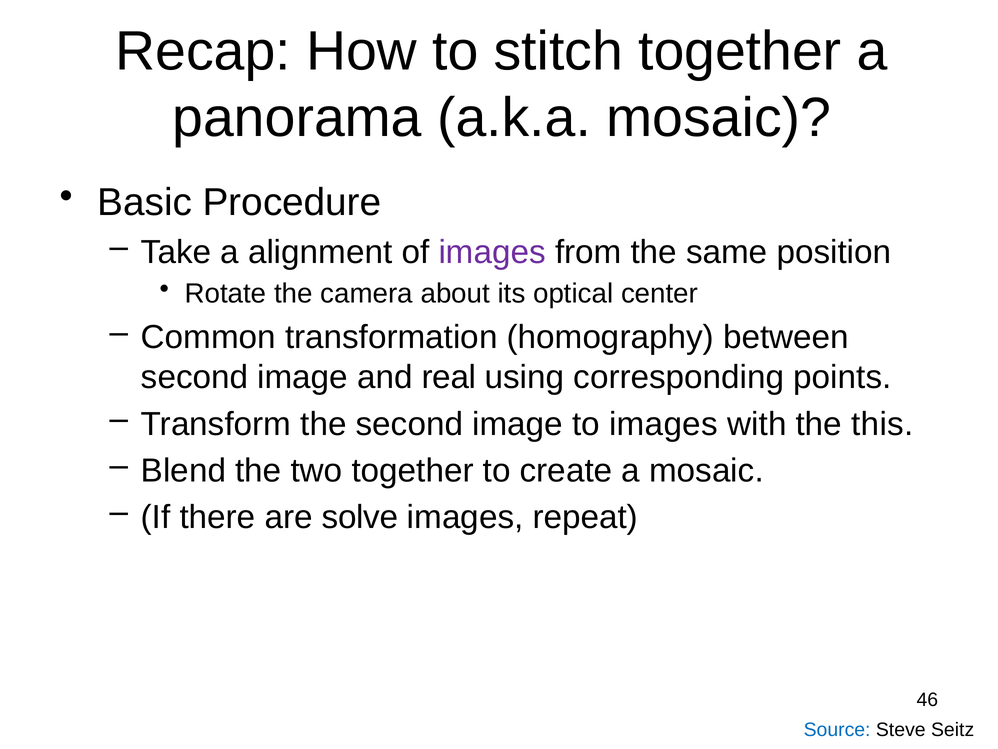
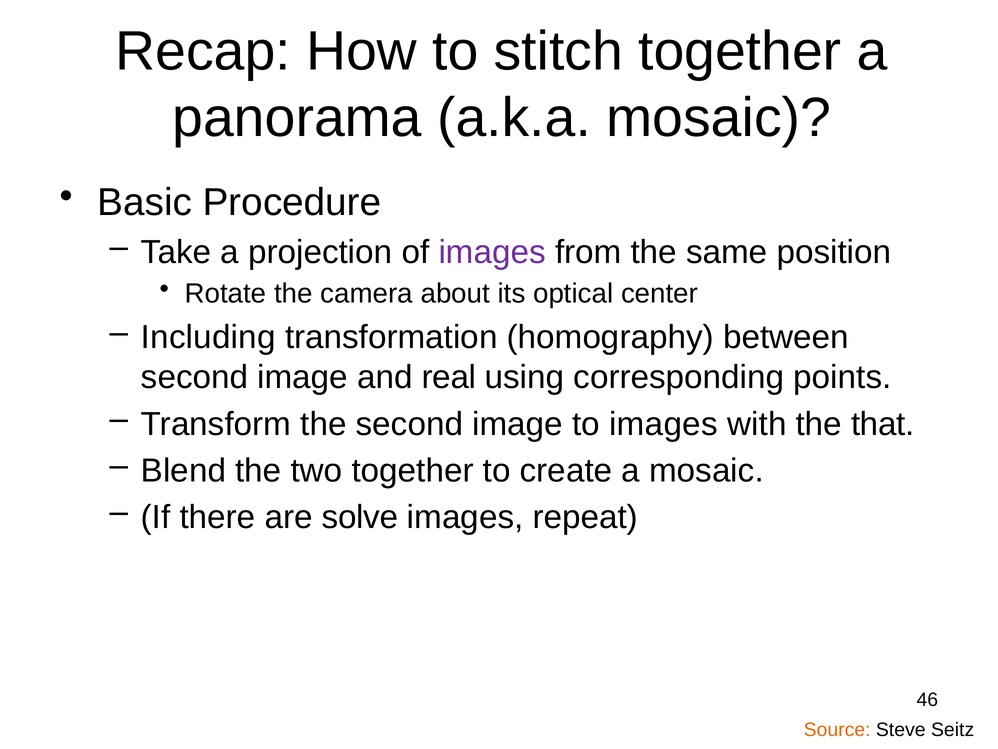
alignment: alignment -> projection (320, 252)
Common: Common -> Including (208, 337)
this: this -> that (883, 424)
Source colour: blue -> orange (837, 729)
